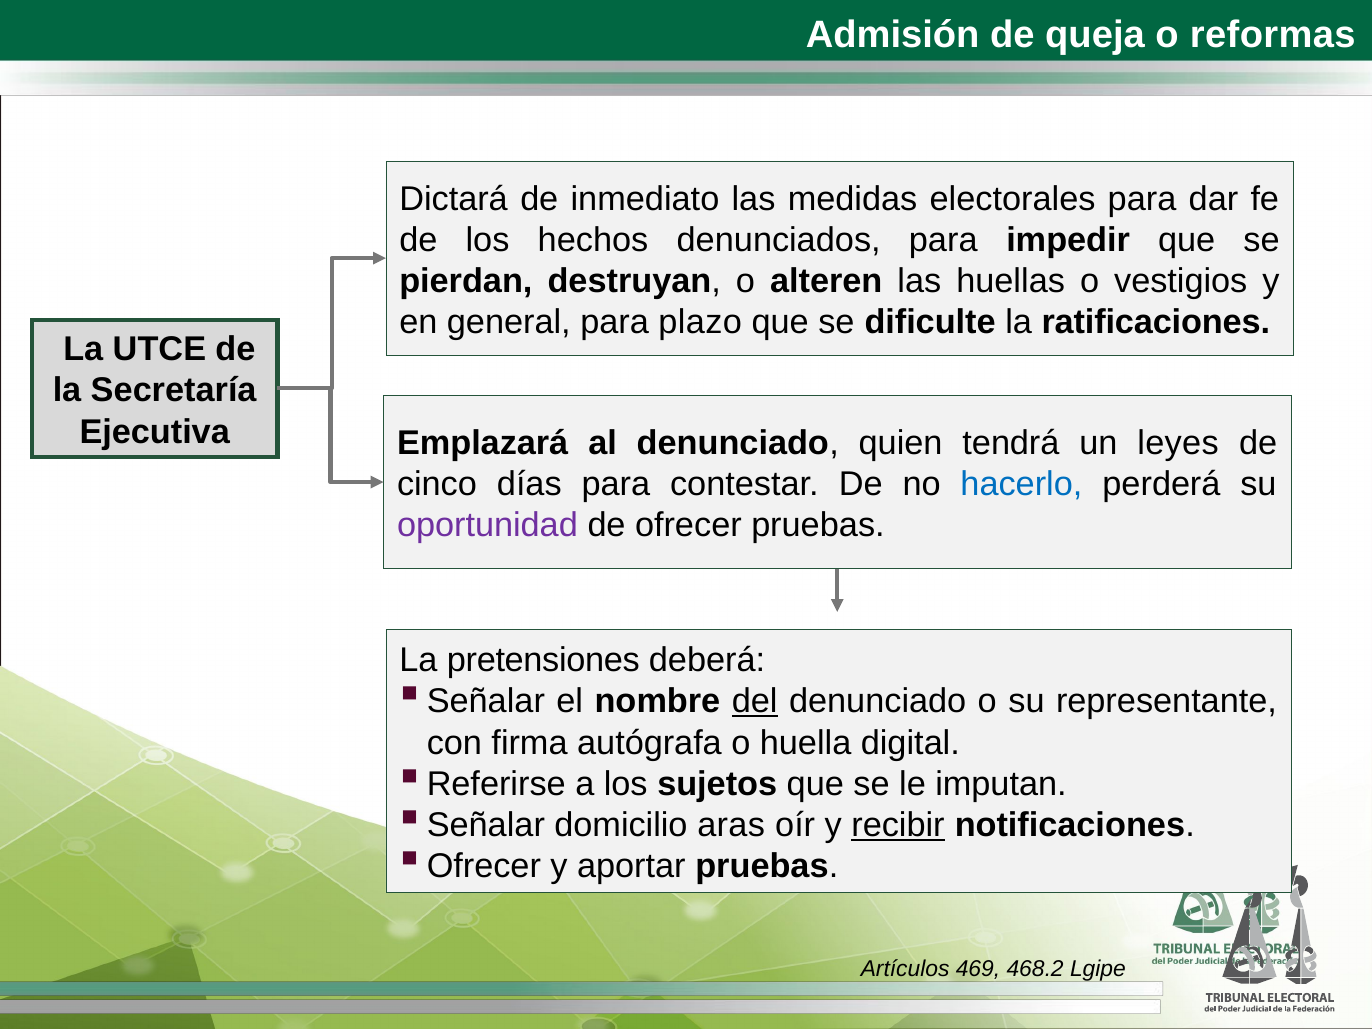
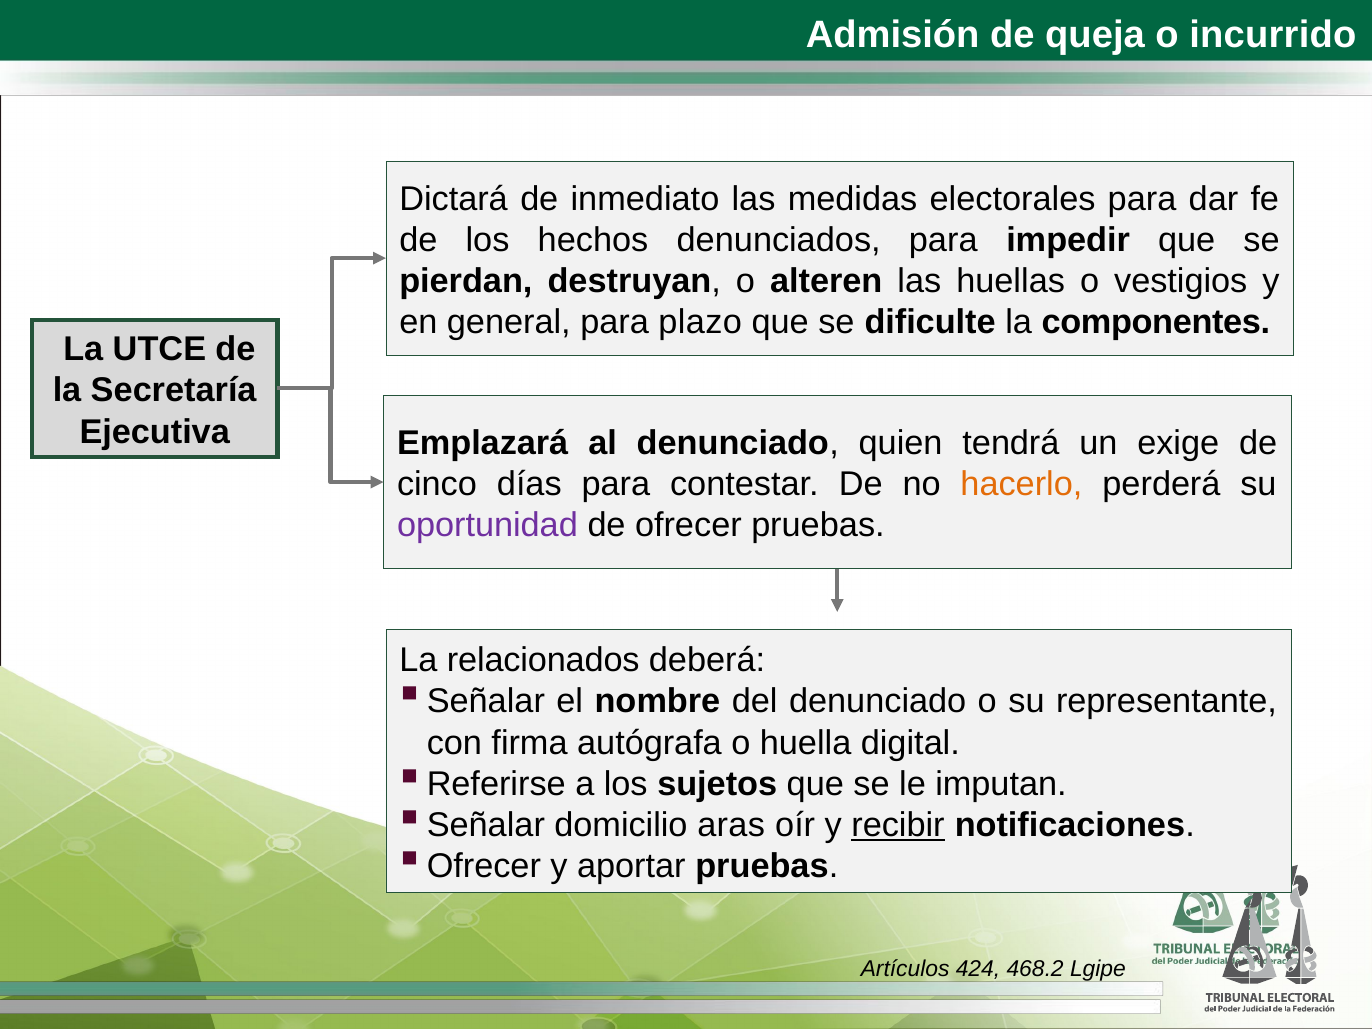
reformas: reformas -> incurrido (1273, 34)
ratificaciones: ratificaciones -> componentes (1156, 322)
leyes: leyes -> exige (1178, 443)
hacerlo colour: blue -> orange (1021, 484)
pretensiones: pretensiones -> relacionados (543, 660)
del underline: present -> none (755, 702)
469: 469 -> 424 (978, 969)
